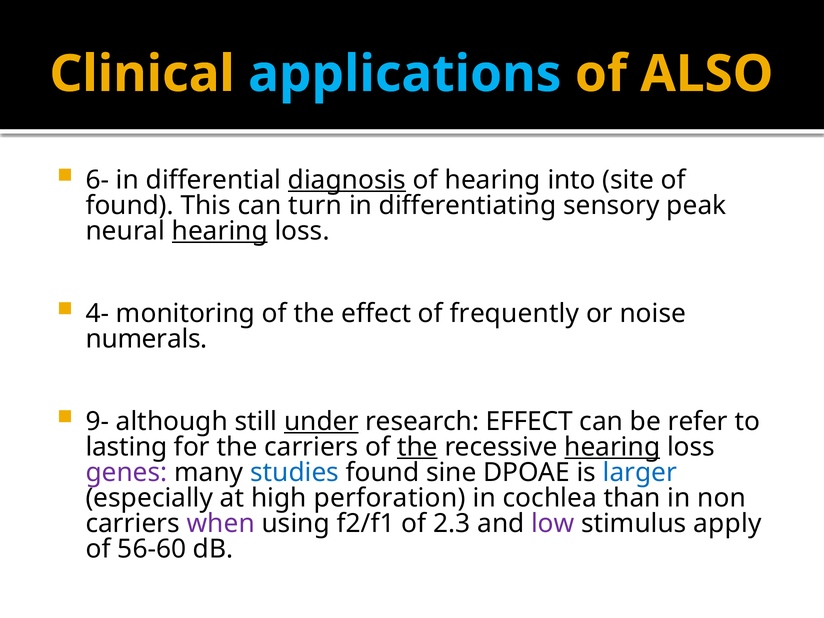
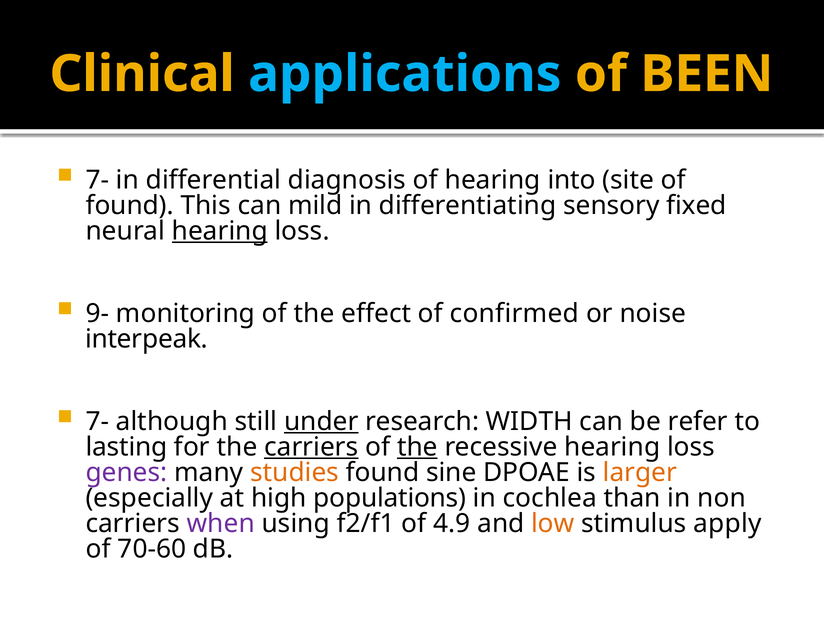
ALSO: ALSO -> BEEN (707, 74)
6-: 6- -> 7- (97, 180)
diagnosis underline: present -> none (347, 180)
turn: turn -> mild (315, 206)
peak: peak -> fixed (697, 206)
4-: 4- -> 9- (97, 313)
frequently: frequently -> confirmed (514, 313)
numerals: numerals -> interpeak (147, 339)
9-: 9- -> 7- (97, 421)
research EFFECT: EFFECT -> WIDTH (529, 421)
carriers underline: none -> present (311, 447)
hearing underline: present -> none (612, 447)
studies colour: blue -> orange (295, 472)
larger colour: blue -> orange (640, 472)
perforation: perforation -> populations (390, 498)
2.3: 2.3 -> 4.9 (452, 524)
low colour: purple -> orange (553, 524)
56-60: 56-60 -> 70-60 (152, 549)
